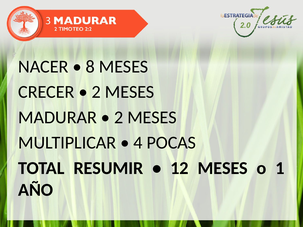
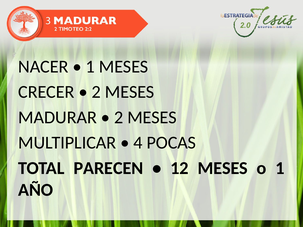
8: 8 -> 1 (90, 67)
RESUMIR: RESUMIR -> PARECEN (108, 168)
